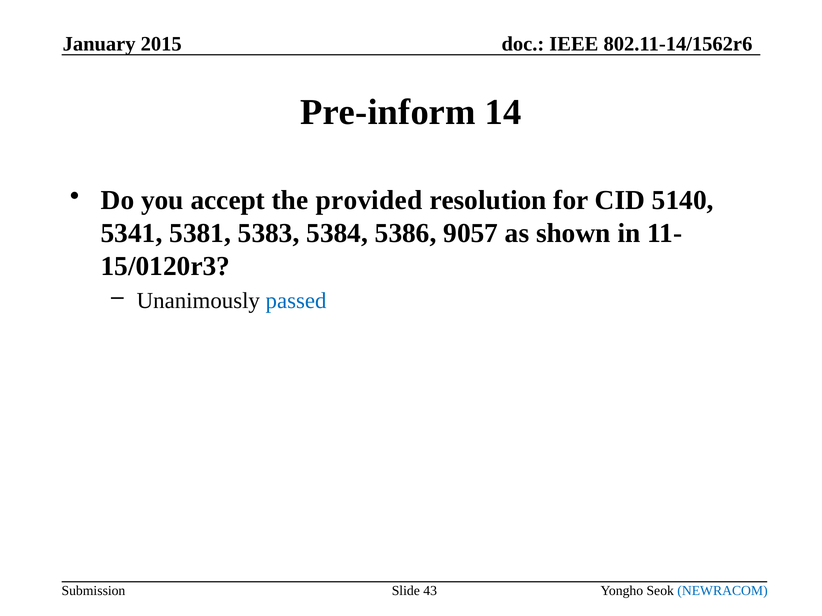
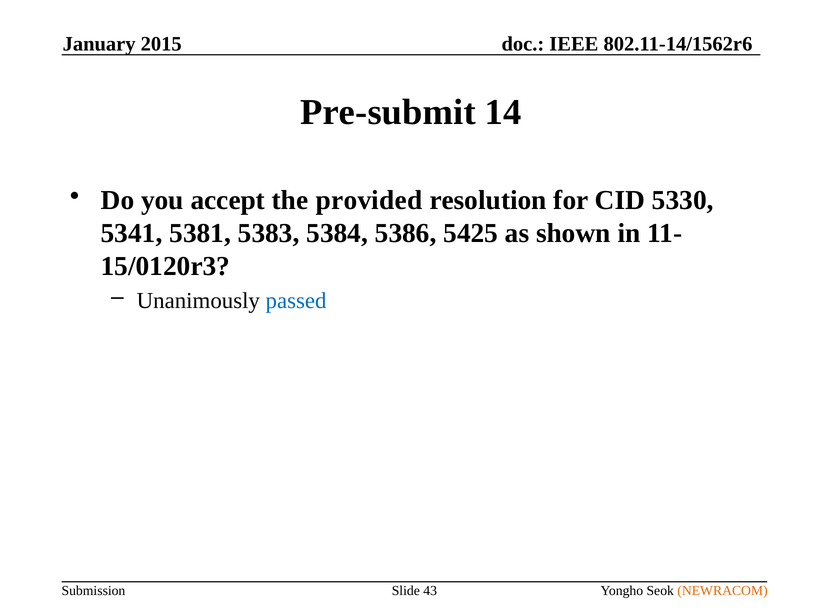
Pre-inform: Pre-inform -> Pre-submit (388, 112)
5140: 5140 -> 5330 (683, 201)
9057: 9057 -> 5425 (471, 233)
NEWRACOM colour: blue -> orange (723, 591)
